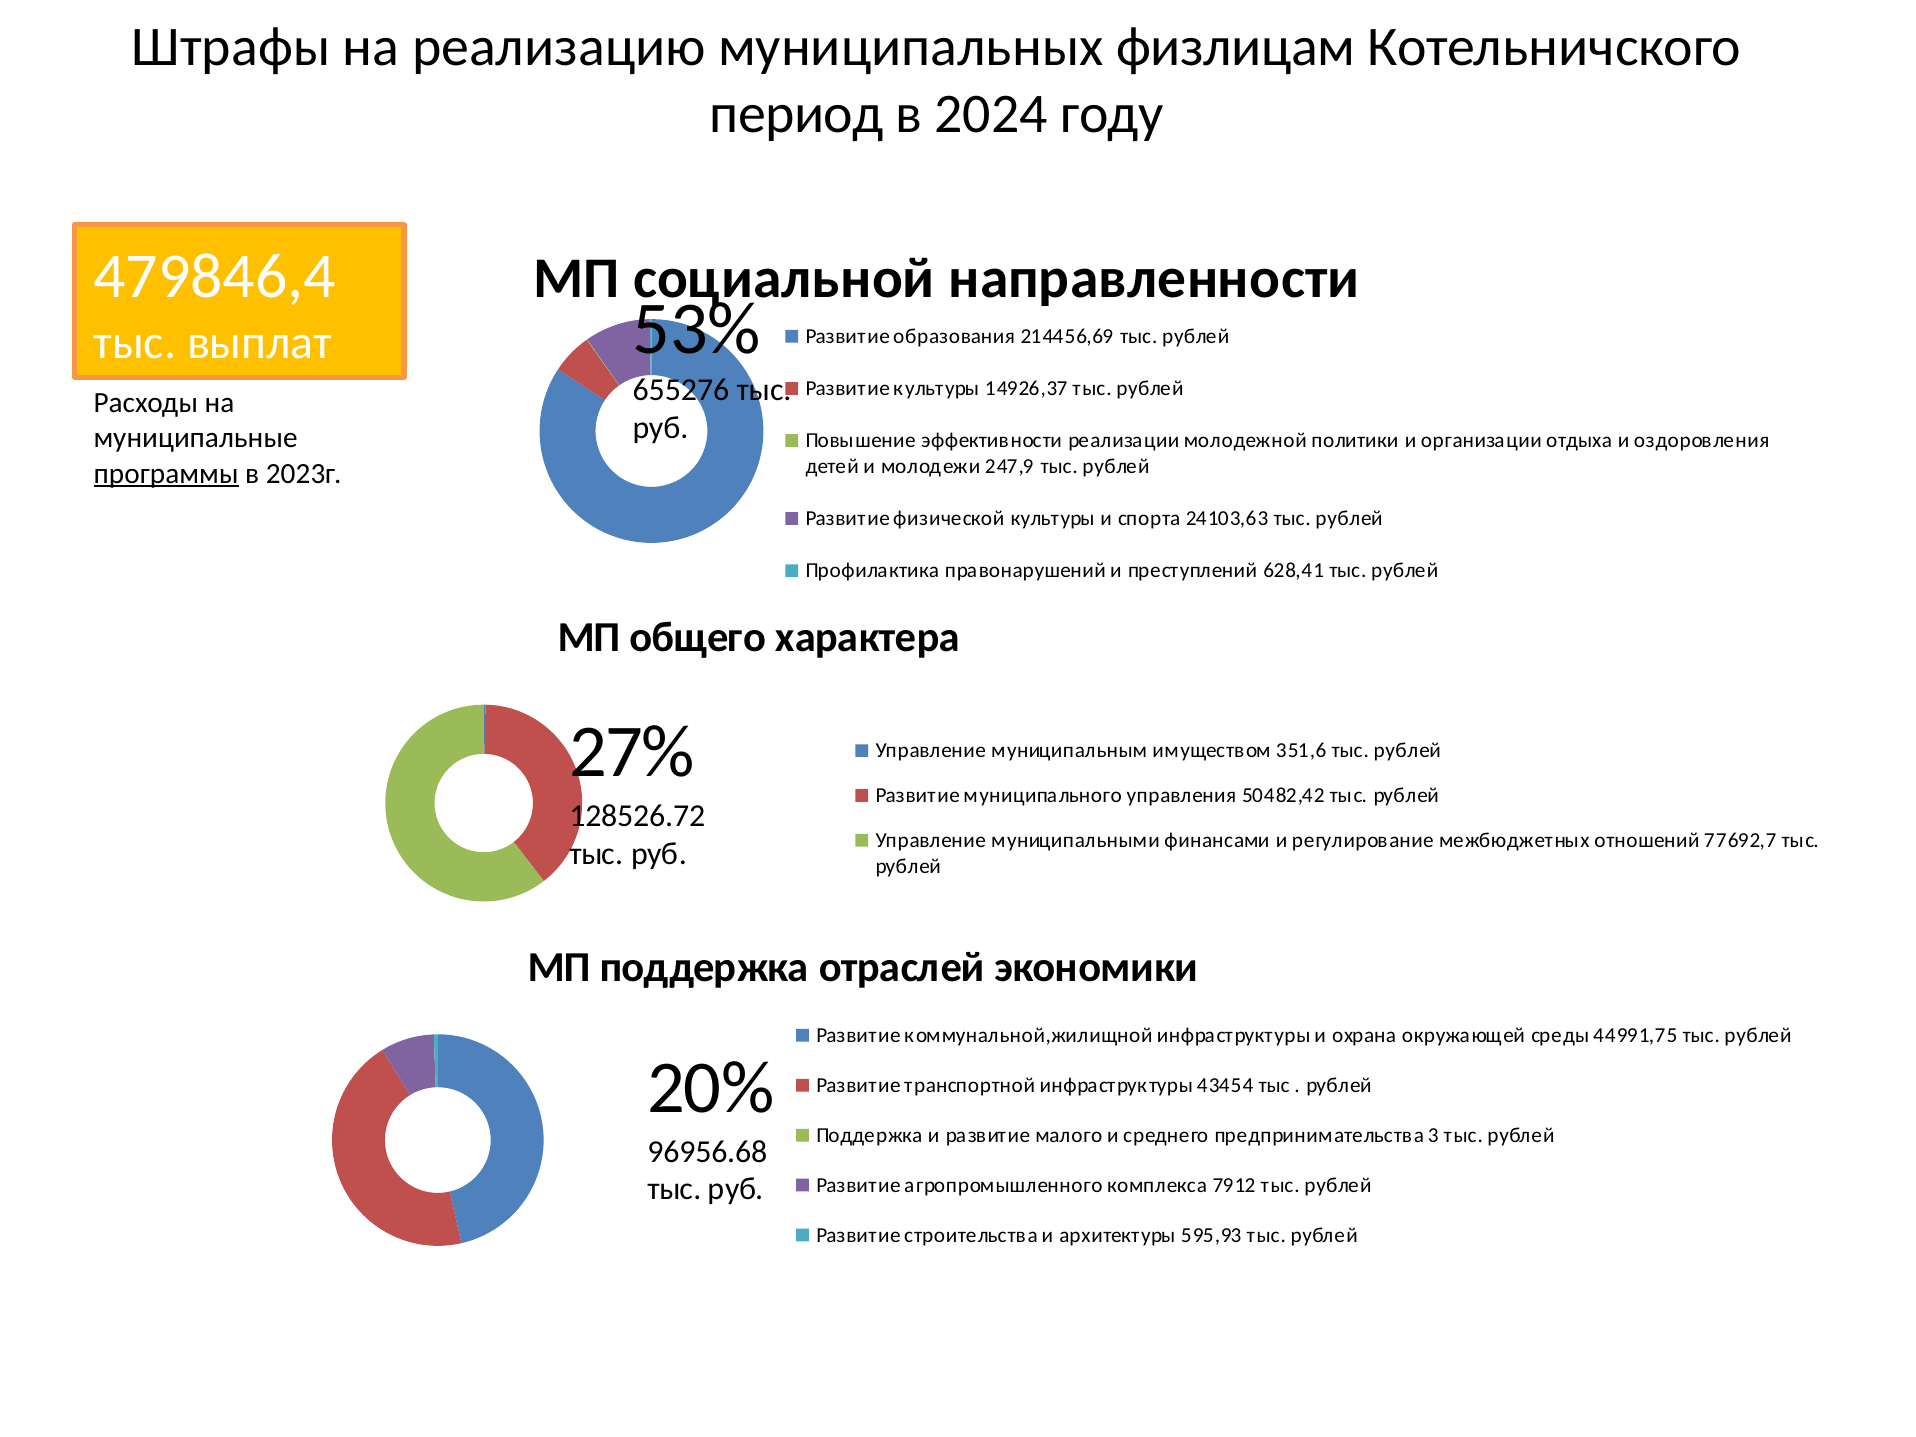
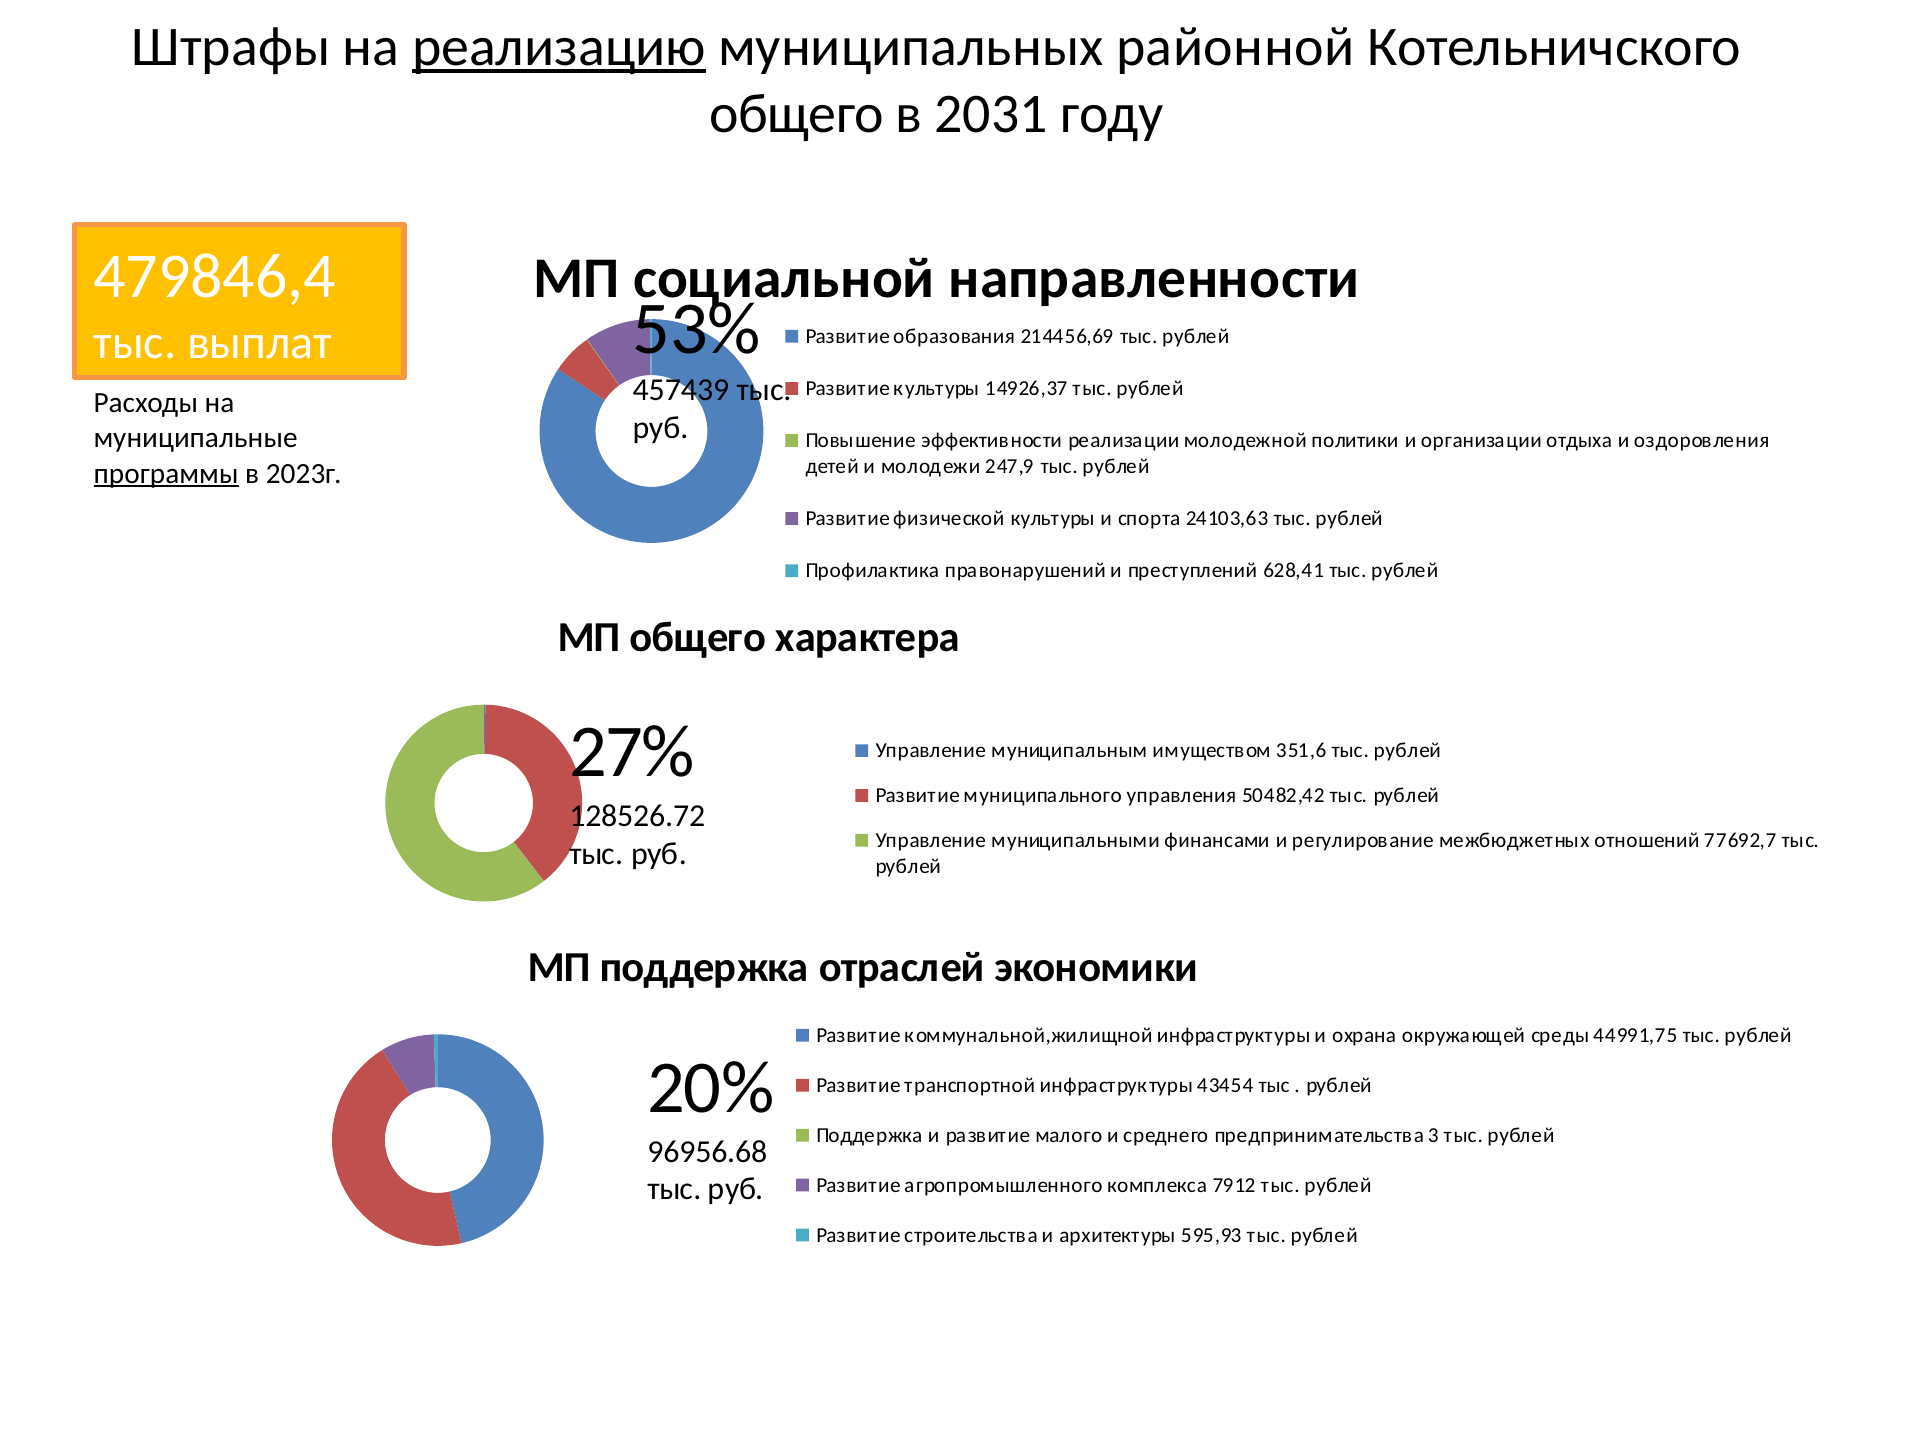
реализацию underline: none -> present (559, 47)
физлицам: физлицам -> районной (1235, 47)
период: период -> общего (797, 114)
2024: 2024 -> 2031 (991, 114)
655276: 655276 -> 457439 (681, 390)
